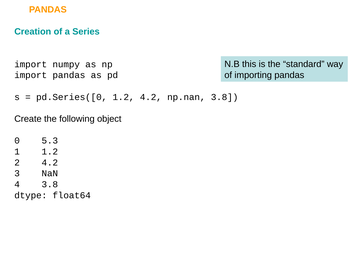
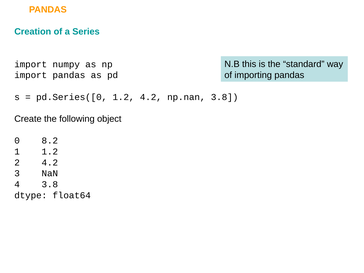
5.3: 5.3 -> 8.2 (50, 141)
